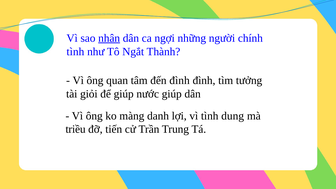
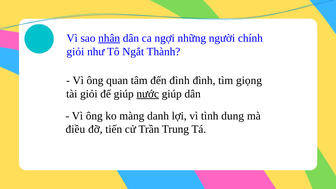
tình: tình -> giỏi (75, 52)
tưởng: tưởng -> giọng (249, 80)
nước underline: none -> present (148, 94)
triều: triều -> điều (75, 129)
